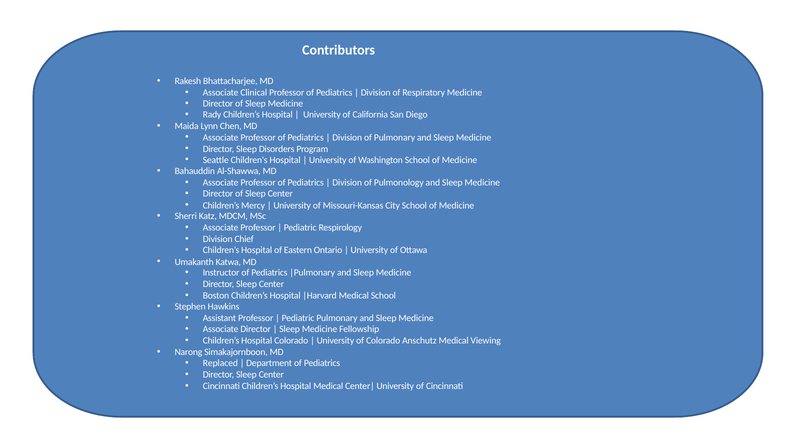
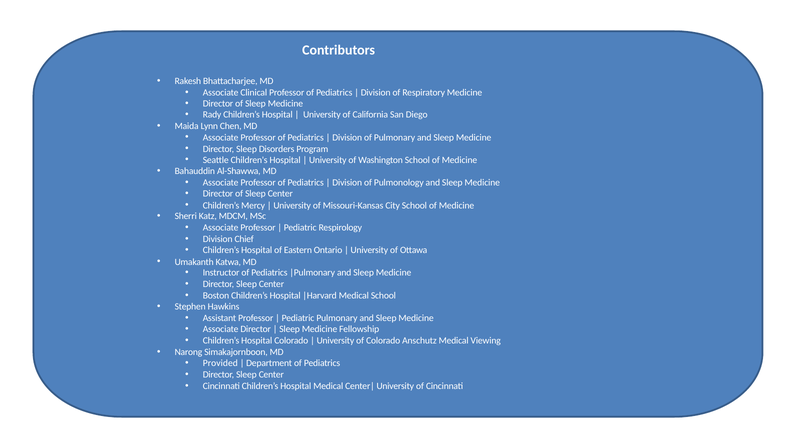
Replaced: Replaced -> Provided (220, 363)
